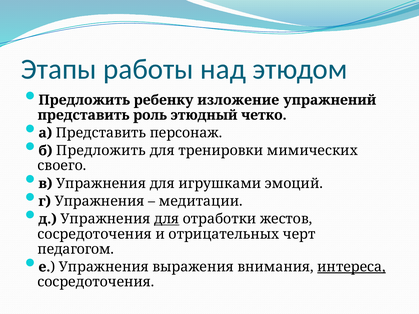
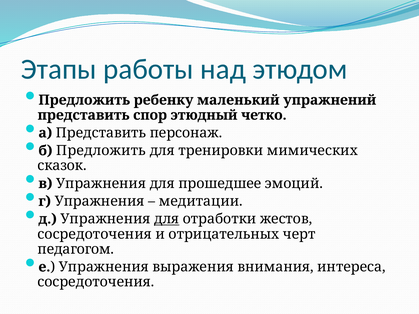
изложение: изложение -> маленький (238, 100)
роль: роль -> спор (150, 115)
своего: своего -> сказок (62, 166)
игрушками: игрушками -> прошедшее (220, 184)
интереса underline: present -> none (351, 267)
